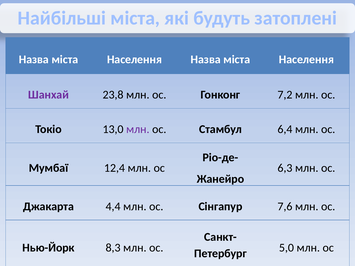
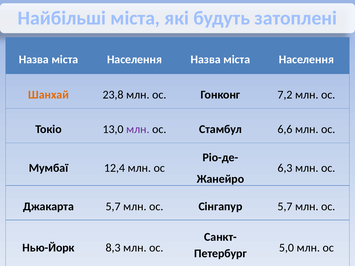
Шанхай colour: purple -> orange (49, 95)
6,4: 6,4 -> 6,6 (285, 129)
Джакарта 4,4: 4,4 -> 5,7 (113, 207)
Сінгапур 7,6: 7,6 -> 5,7 (285, 207)
